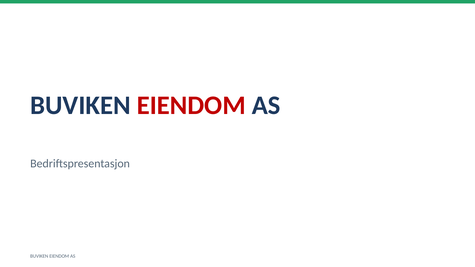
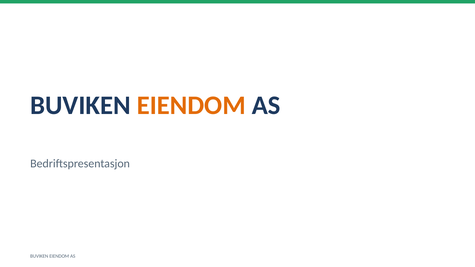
EIENDOM colour: red -> orange (191, 105)
